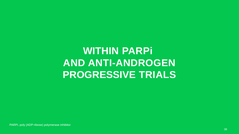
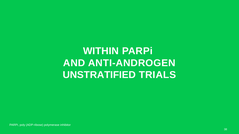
PROGRESSIVE: PROGRESSIVE -> UNSTRATIFIED (99, 75)
